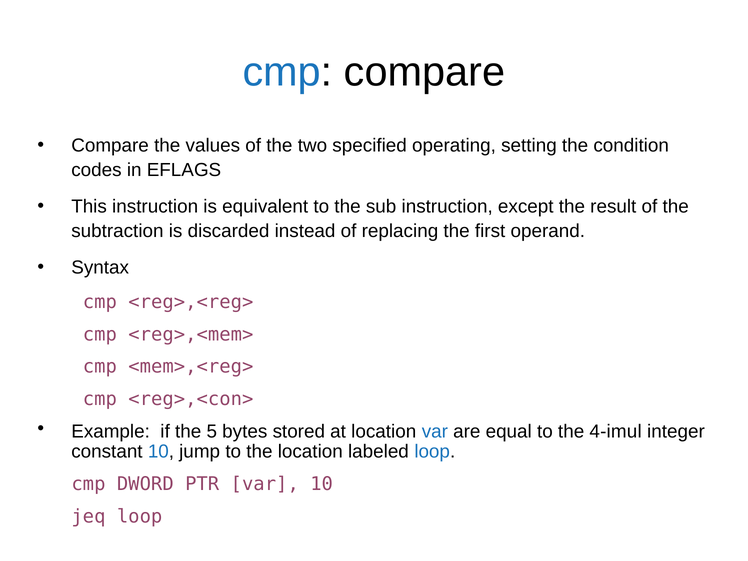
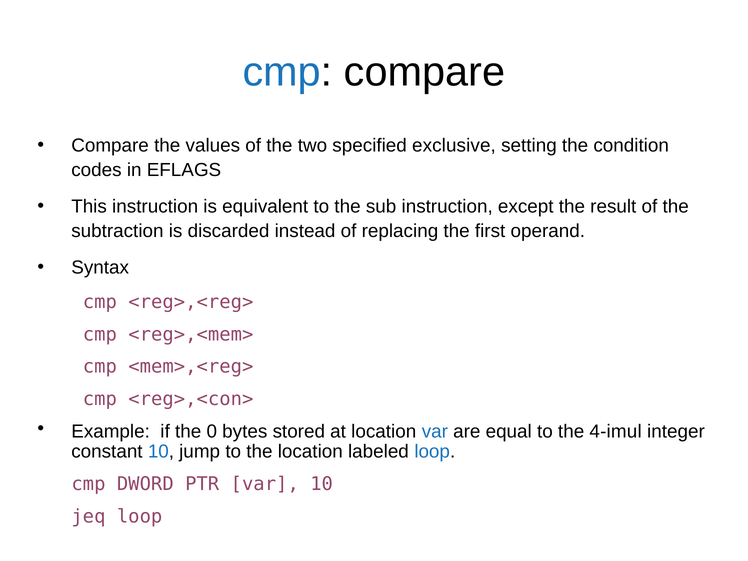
operating: operating -> exclusive (454, 146)
5: 5 -> 0 (212, 431)
